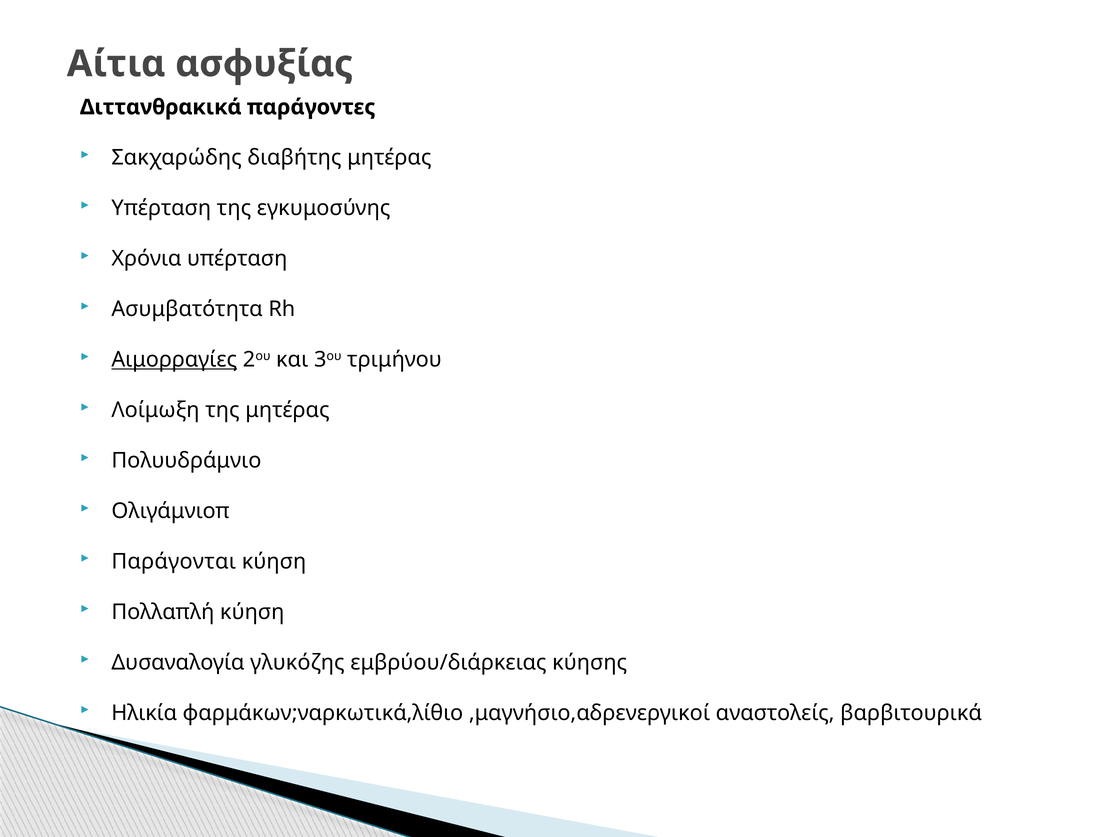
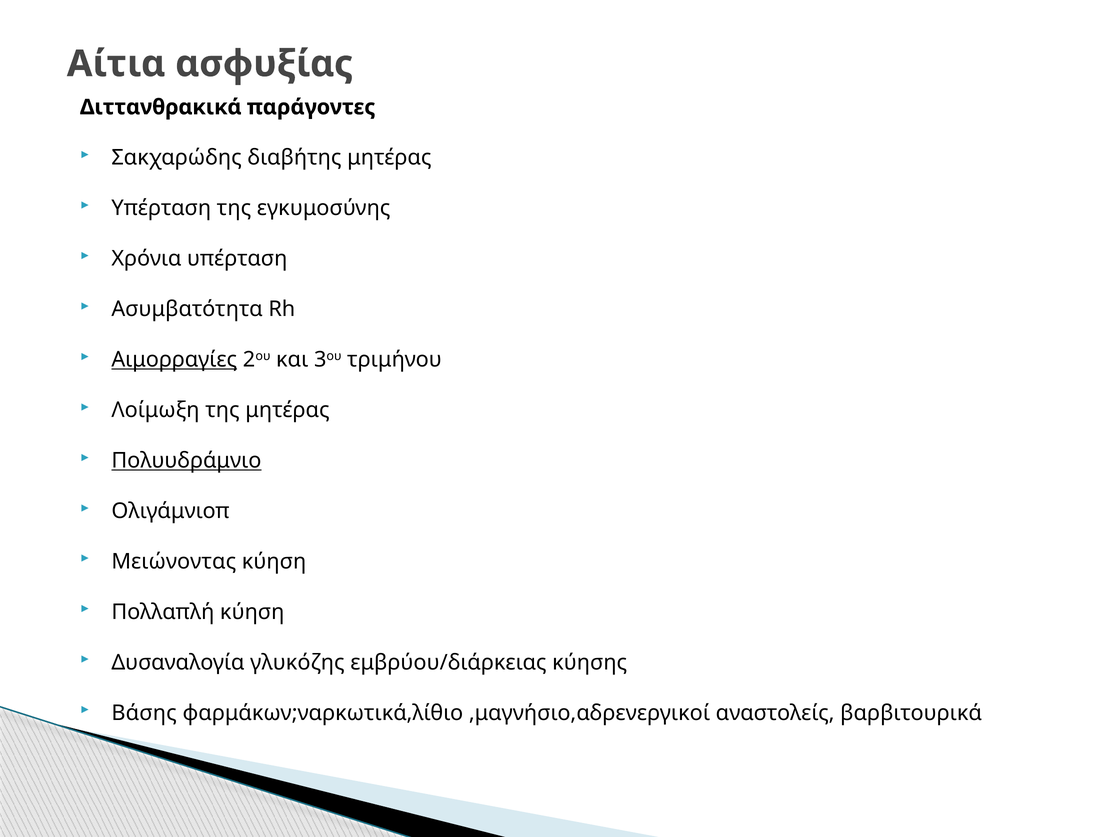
Πολυυδράμνιο underline: none -> present (186, 461)
Παράγονται: Παράγονται -> Μειώνοντας (174, 562)
Ηλικία: Ηλικία -> Βάσης (144, 713)
